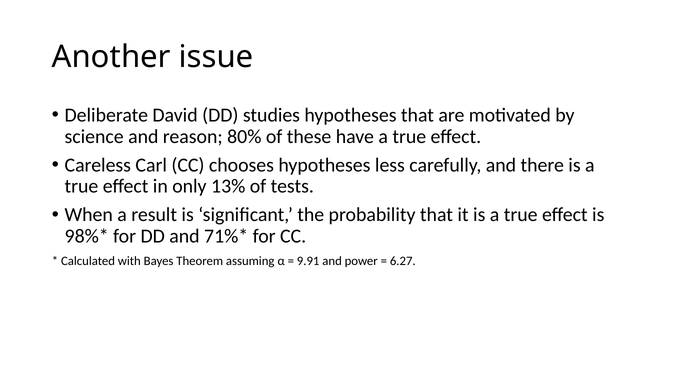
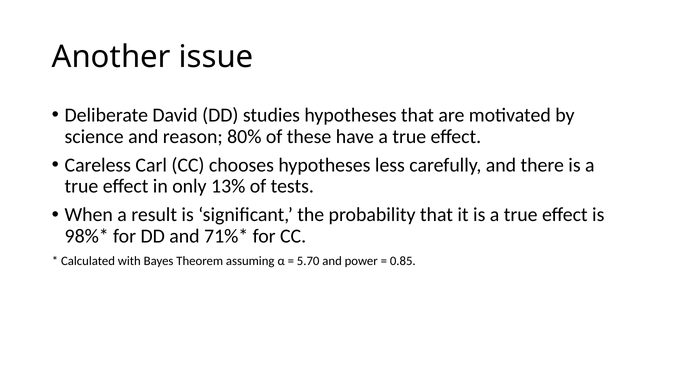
9.91: 9.91 -> 5.70 (308, 261)
6.27: 6.27 -> 0.85 (403, 261)
